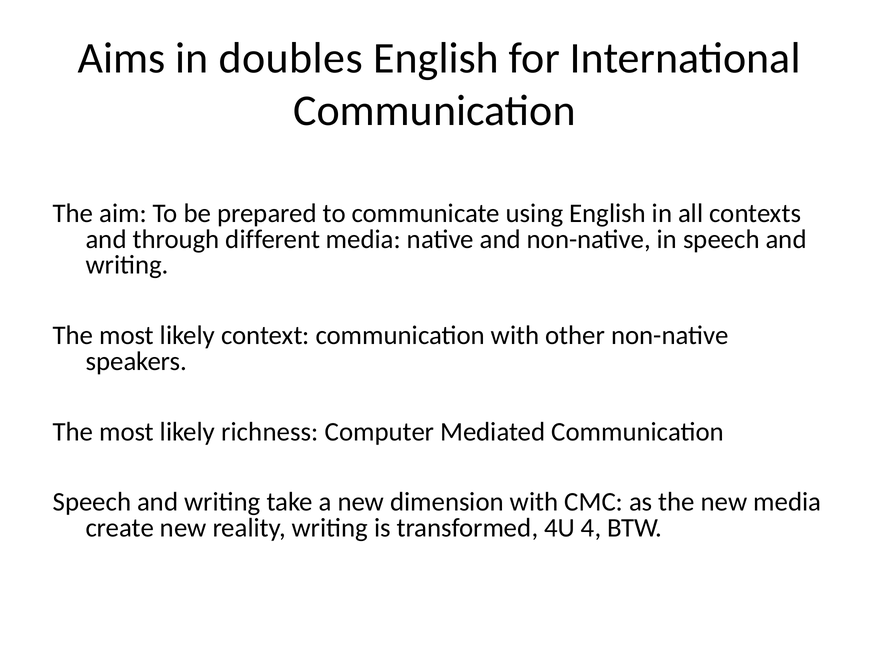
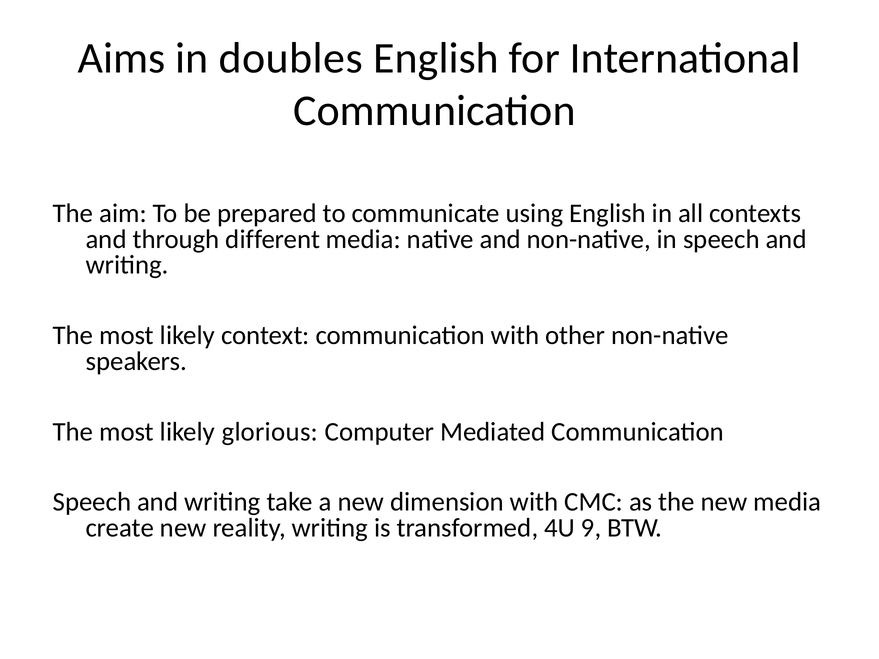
richness: richness -> glorious (270, 432)
4: 4 -> 9 (591, 528)
